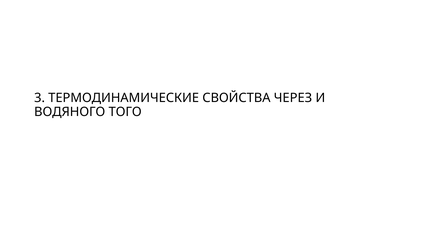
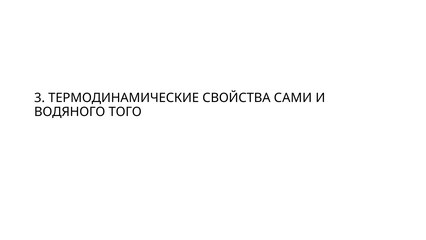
ЧЕРЕЗ: ЧЕРЕЗ -> САМИ (293, 98)
